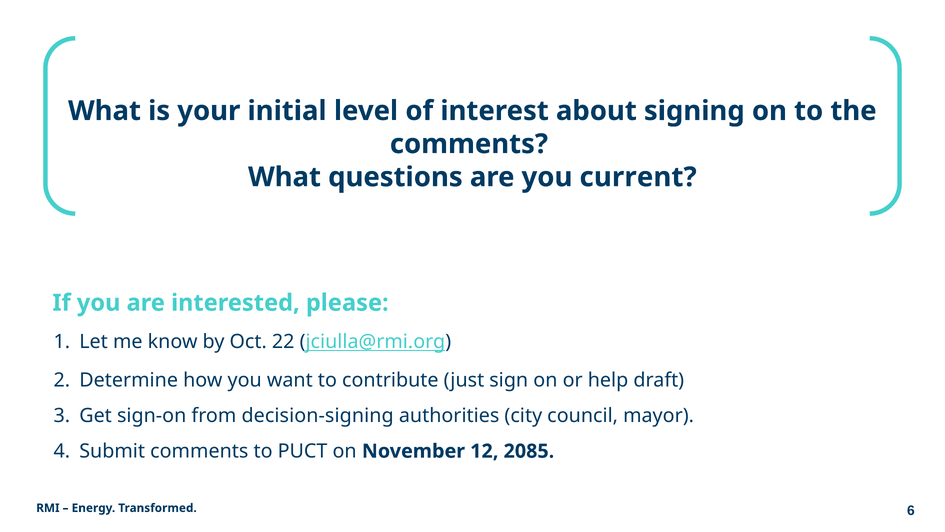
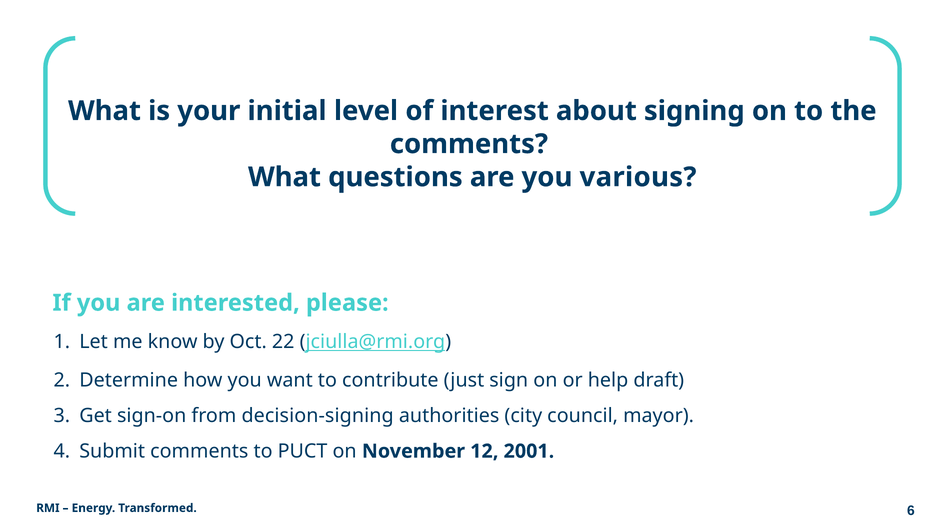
current: current -> various (638, 177)
2085: 2085 -> 2001 (529, 451)
